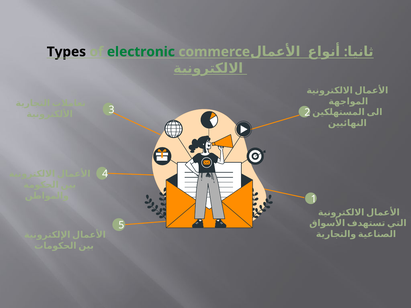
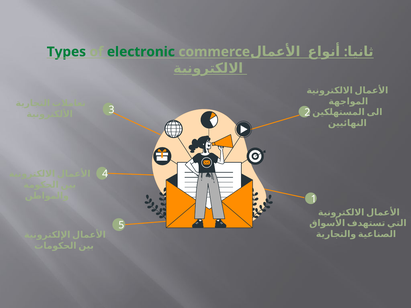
Types colour: black -> green (66, 52)
